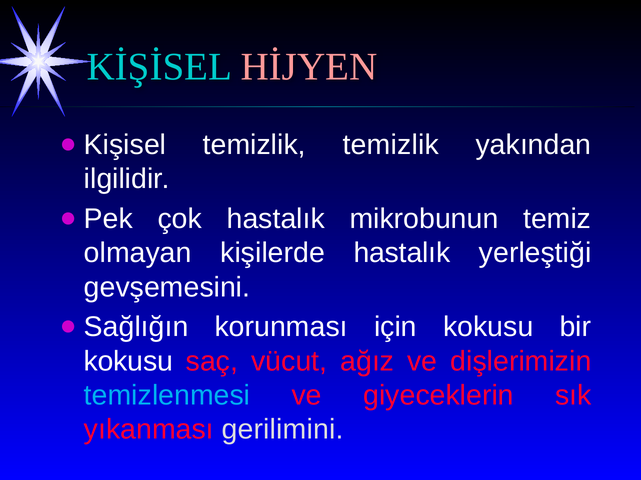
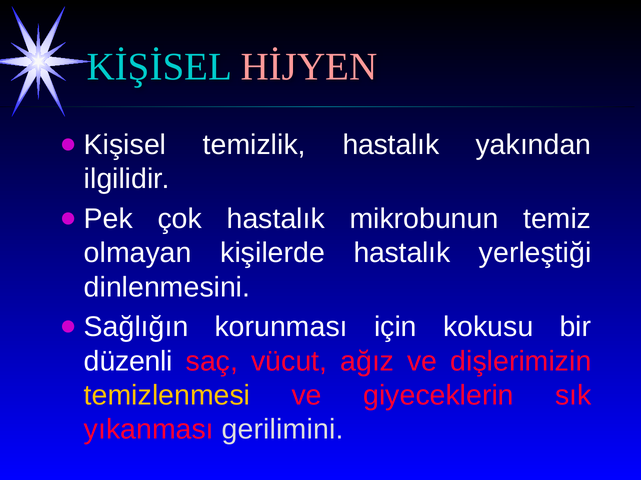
temizlik temizlik: temizlik -> hastalık (391, 145)
gevşemesini: gevşemesini -> dinlenmesini (167, 288)
kokusu: kokusu -> düzenli (128, 362)
temizlenmesi colour: light blue -> yellow (167, 396)
